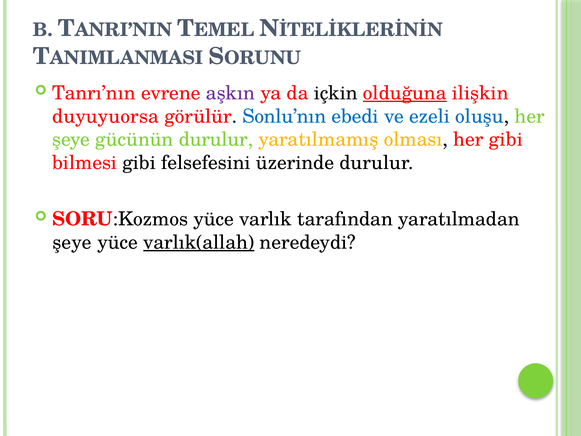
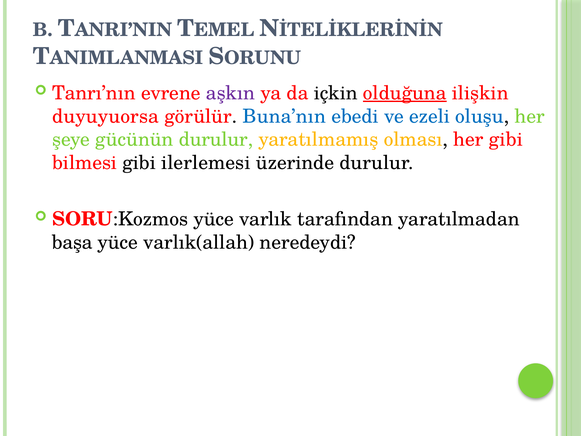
Sonlu’nın: Sonlu’nın -> Buna’nın (284, 116)
felsefesini: felsefesini -> ilerlemesi (206, 163)
şeye: şeye -> başa (72, 242)
varlık(allah underline: present -> none (199, 242)
